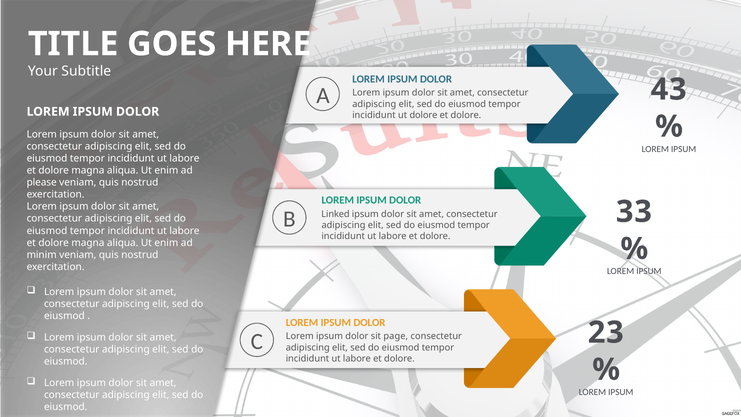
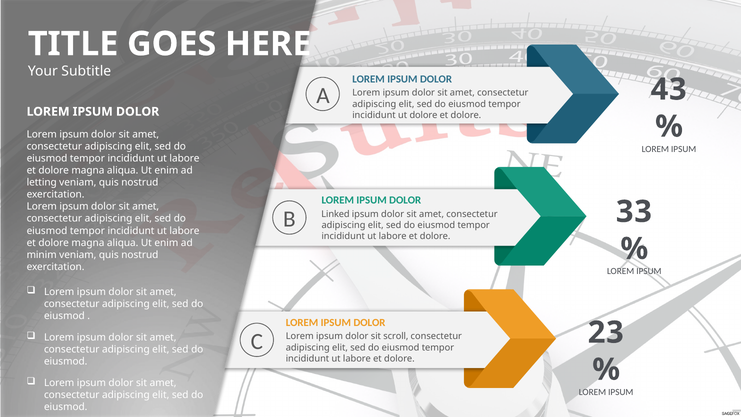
please: please -> letting (42, 182)
page: page -> scroll (396, 336)
